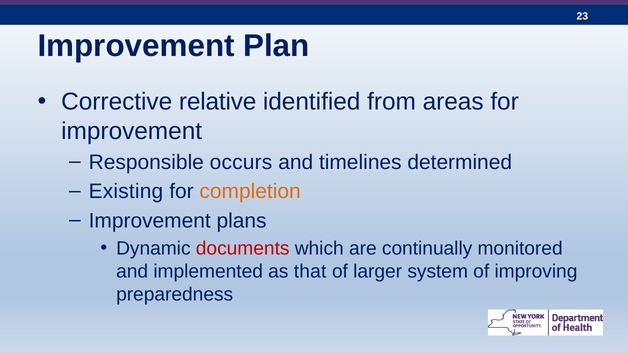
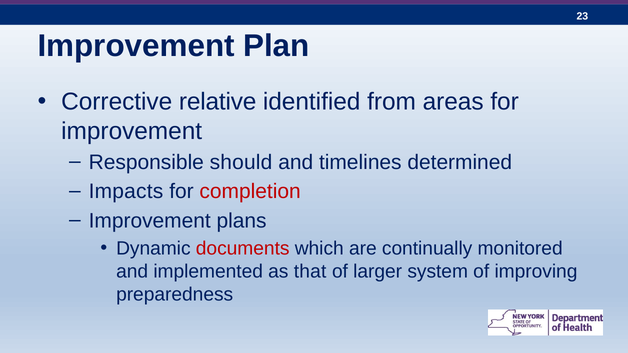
occurs: occurs -> should (241, 162)
Existing: Existing -> Impacts (126, 192)
completion colour: orange -> red (250, 192)
